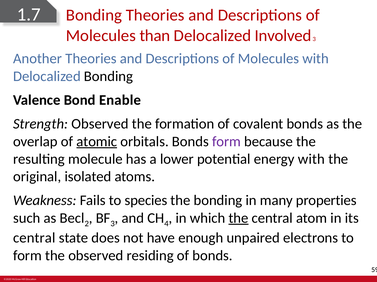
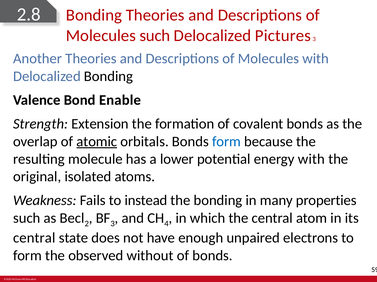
1.7: 1.7 -> 2.8 (29, 14)
Molecules than: than -> such (155, 36)
Involved: Involved -> Pictures (283, 36)
Strength Observed: Observed -> Extension (100, 124)
form colour: purple -> blue (226, 142)
species: species -> instead (146, 201)
the underline: present -> none (238, 219)
residing: residing -> without (150, 256)
